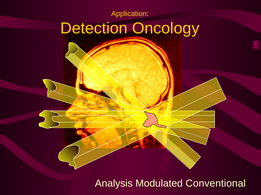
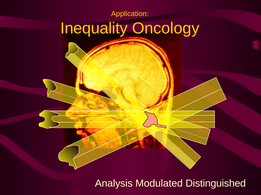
Detection: Detection -> Inequality (94, 28)
Conventional: Conventional -> Distinguished (216, 184)
